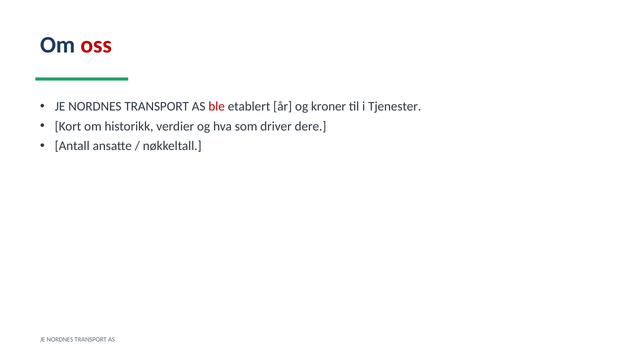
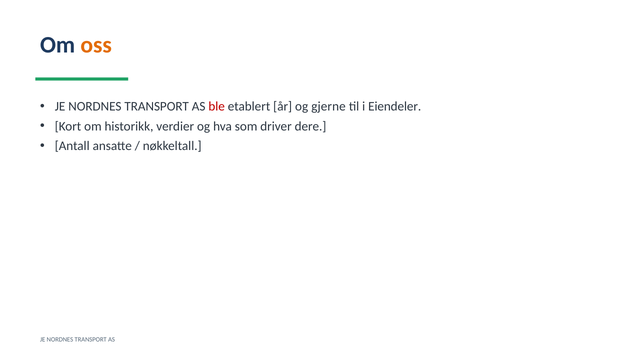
oss colour: red -> orange (96, 45)
kroner: kroner -> gjerne (328, 107)
Tjenester: Tjenester -> Eiendeler (395, 107)
